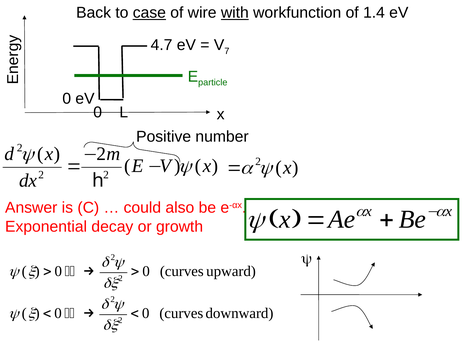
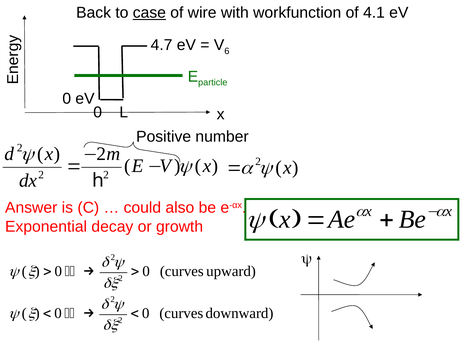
with underline: present -> none (235, 13)
1.4: 1.4 -> 4.1 (374, 13)
7: 7 -> 6 (227, 51)
